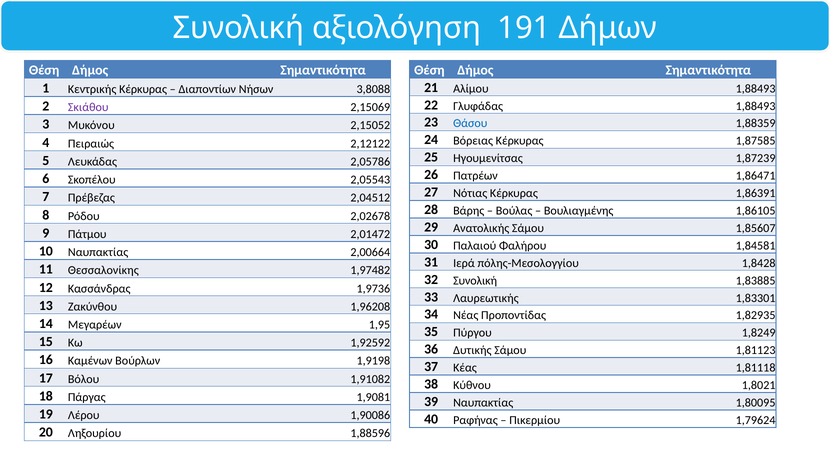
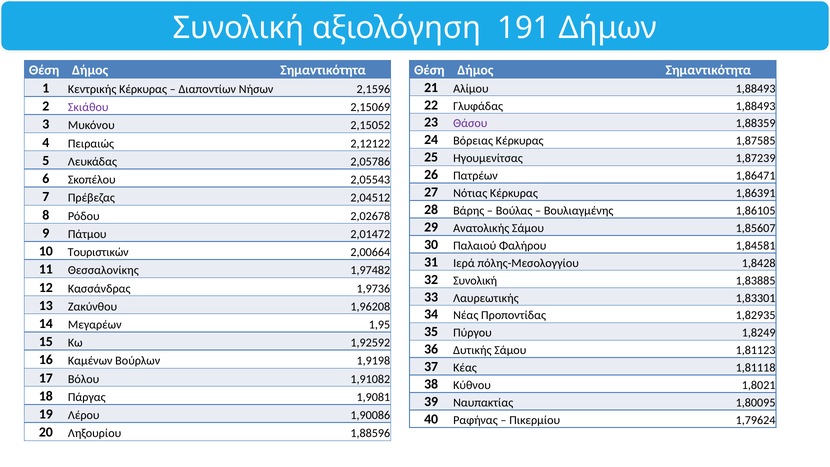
3,8088: 3,8088 -> 2,1596 (373, 89)
Θάσου colour: blue -> purple (470, 123)
10 Ναυπακτίας: Ναυπακτίας -> Τουριστικών (98, 252)
